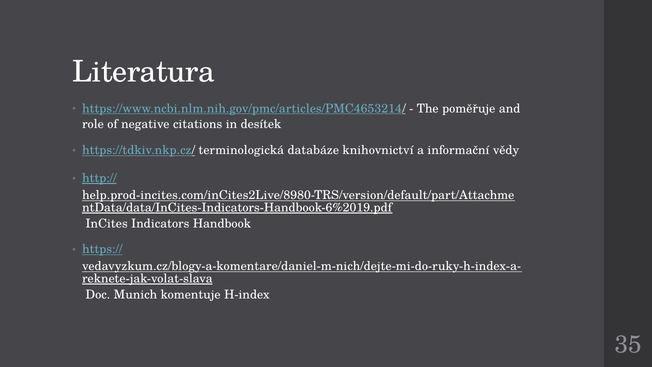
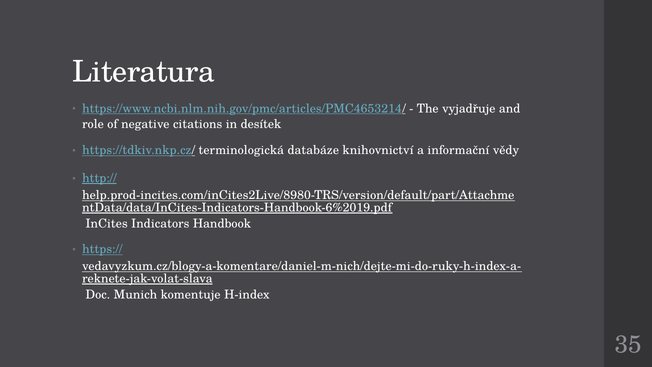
poměřuje: poměřuje -> vyjadřuje (469, 108)
